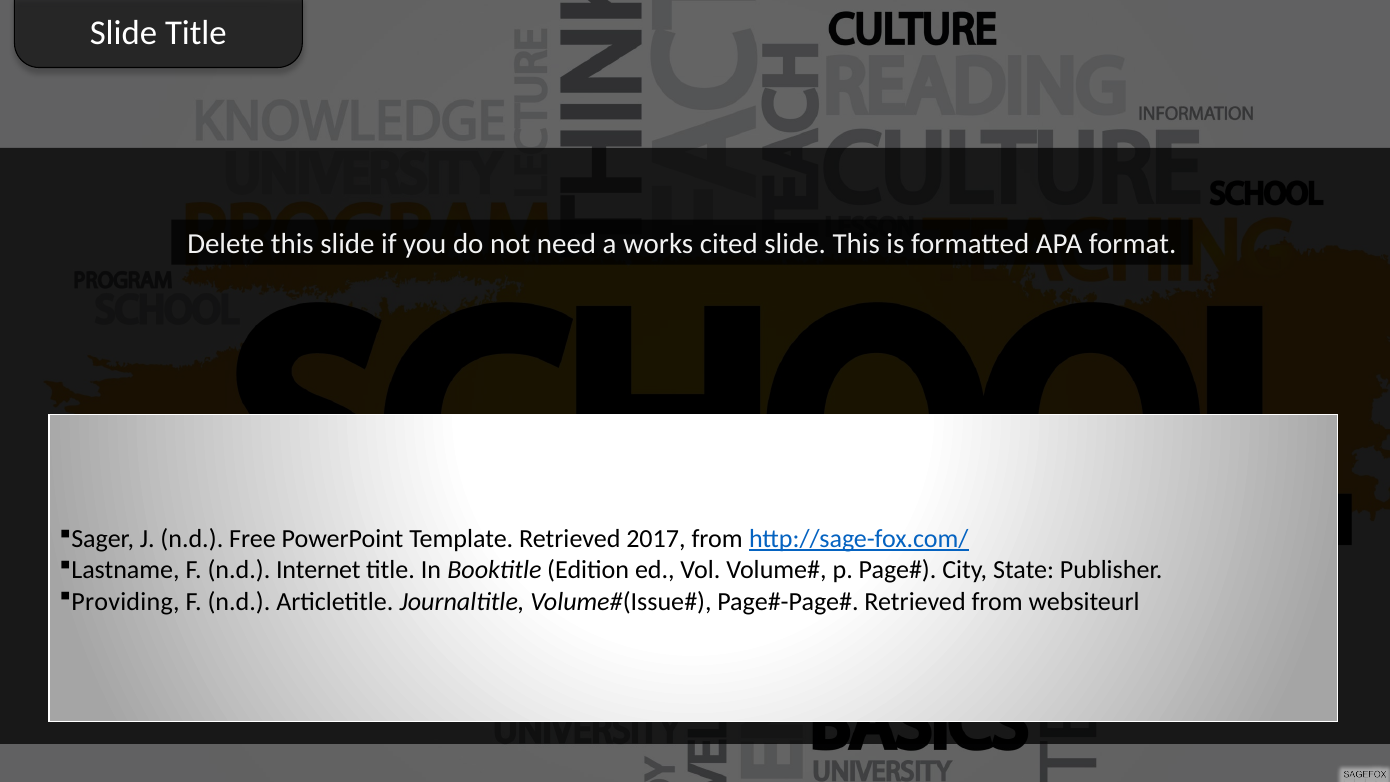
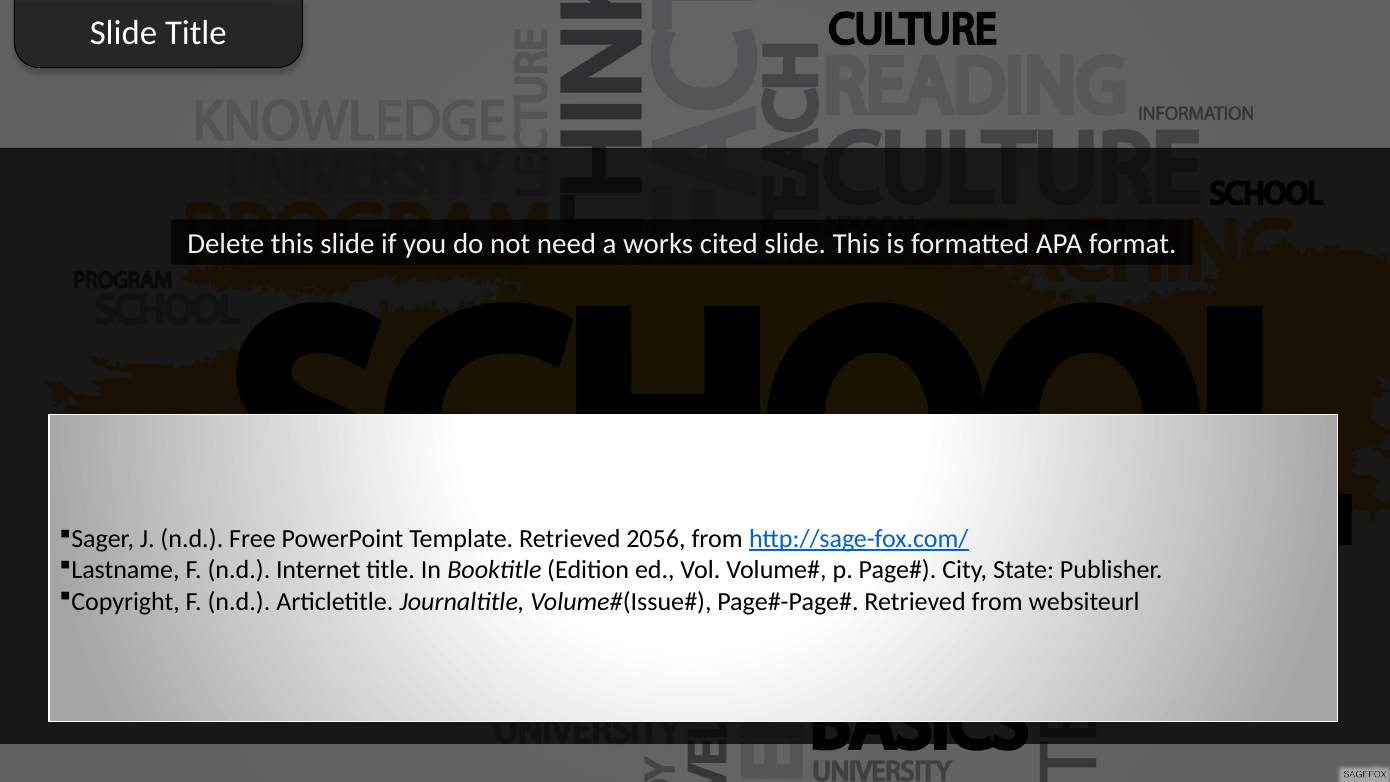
2017: 2017 -> 2056 (656, 538)
Providing: Providing -> Copyright (126, 602)
